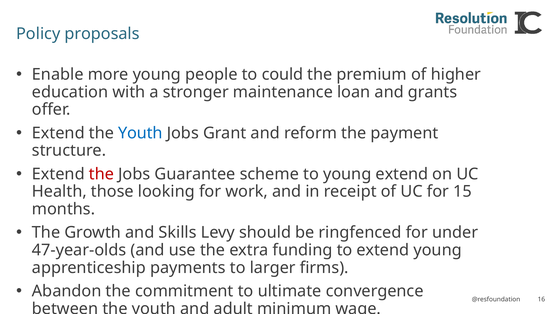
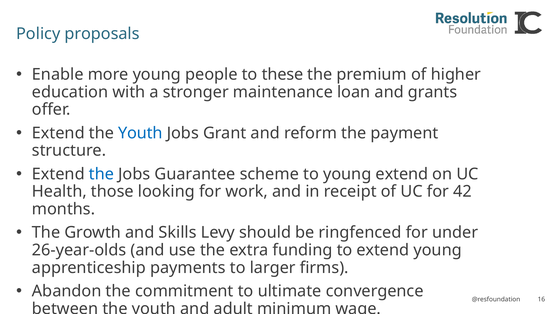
could: could -> these (282, 75)
the colour: red -> blue (101, 174)
15: 15 -> 42 (463, 192)
47-year-olds: 47-year-olds -> 26-year-olds (79, 251)
